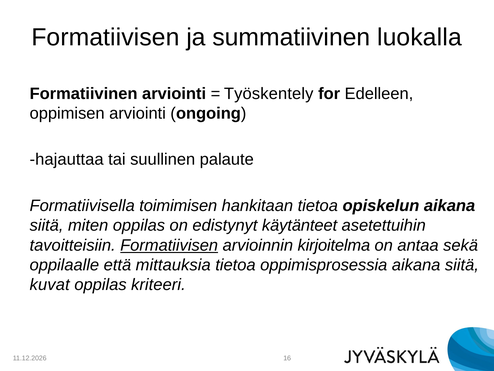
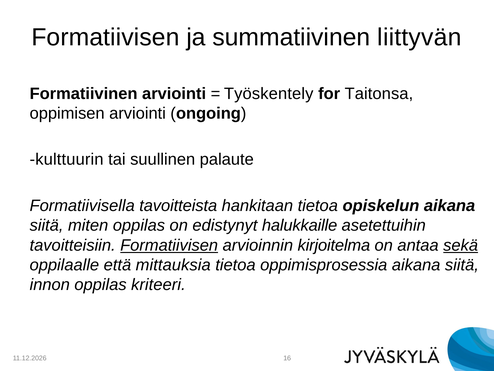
luokalla: luokalla -> liittyvän (419, 37)
Edelleen: Edelleen -> Taitonsa (379, 93)
hajauttaa: hajauttaa -> kulttuurin (67, 159)
toimimisen: toimimisen -> tavoitteista (178, 205)
käytänteet: käytänteet -> halukkaille (300, 225)
sekä underline: none -> present (461, 245)
kuvat: kuvat -> innon (50, 284)
